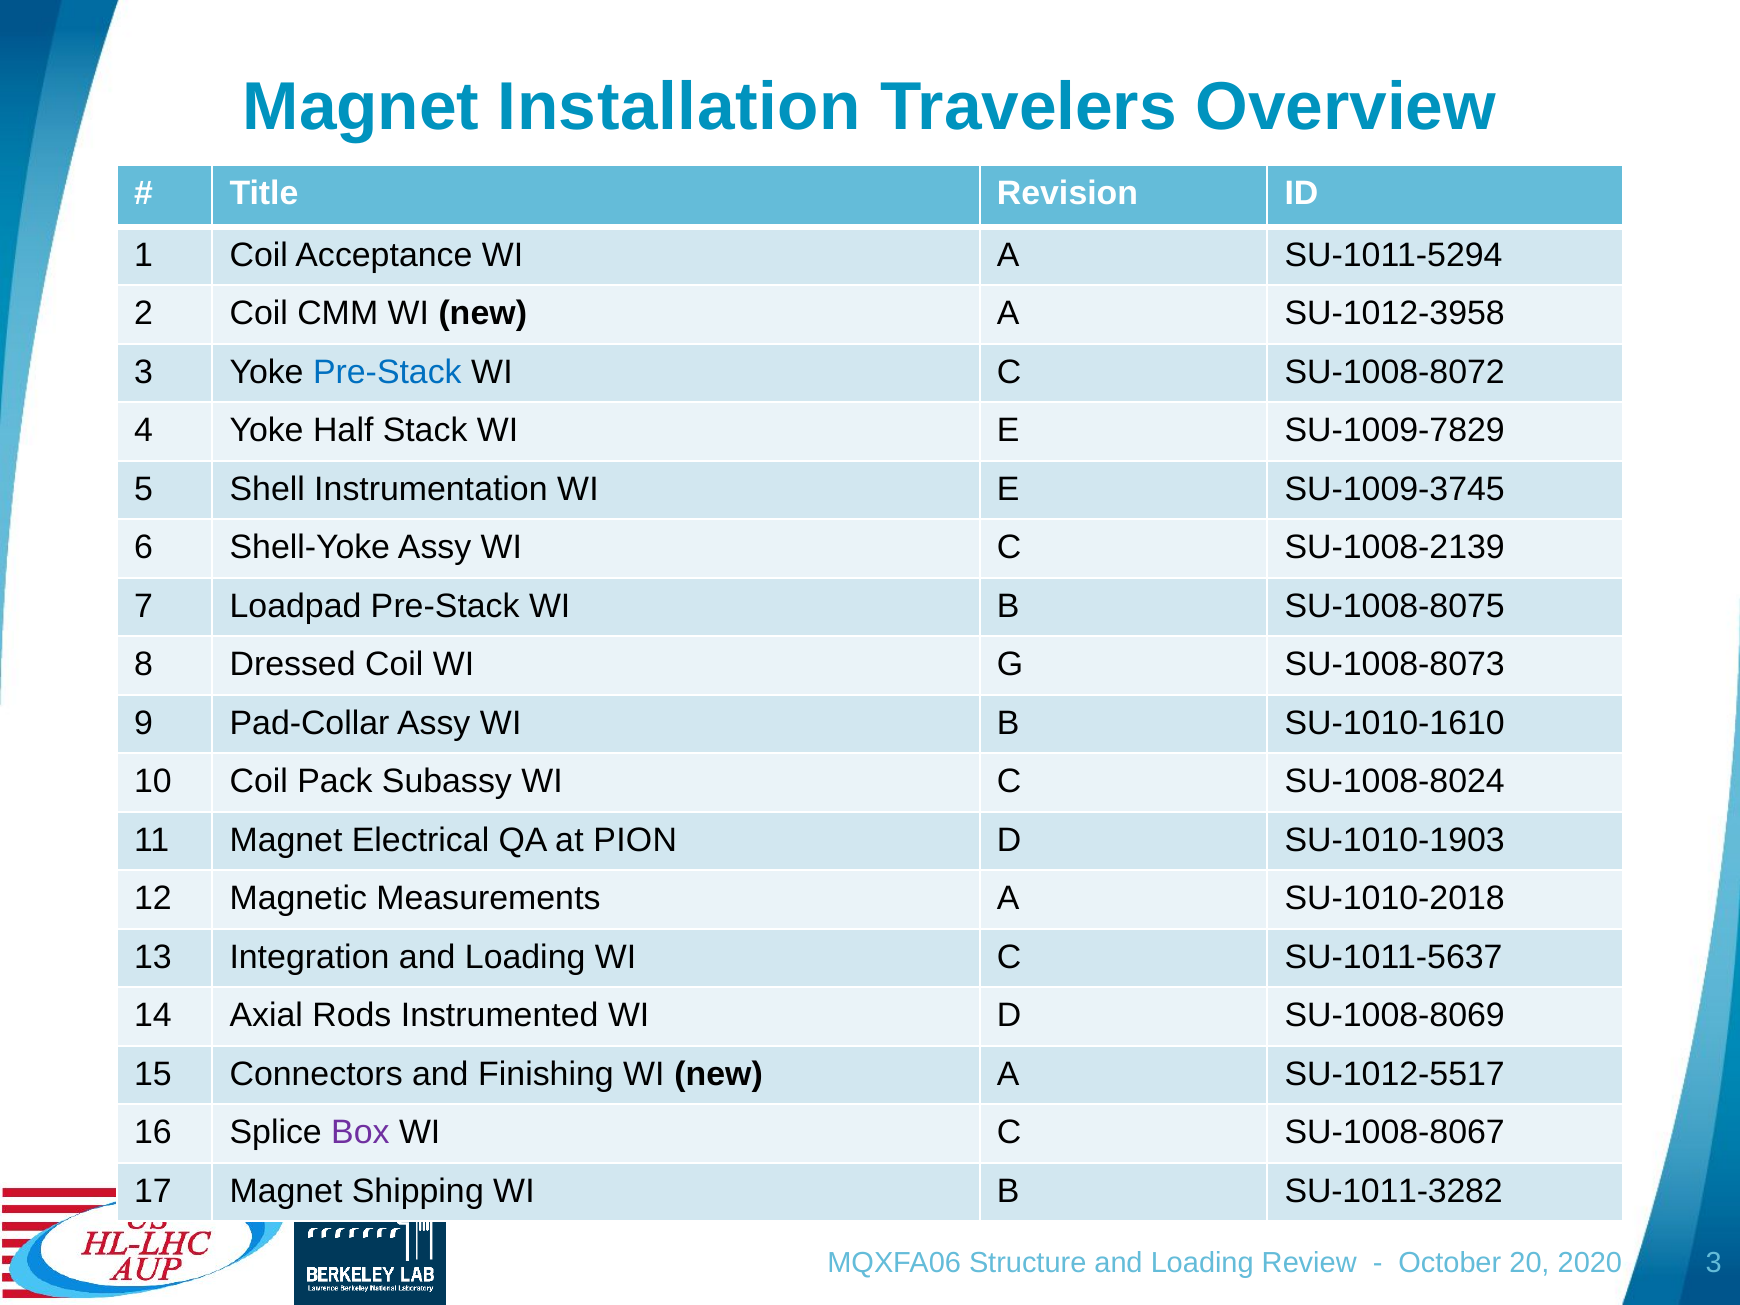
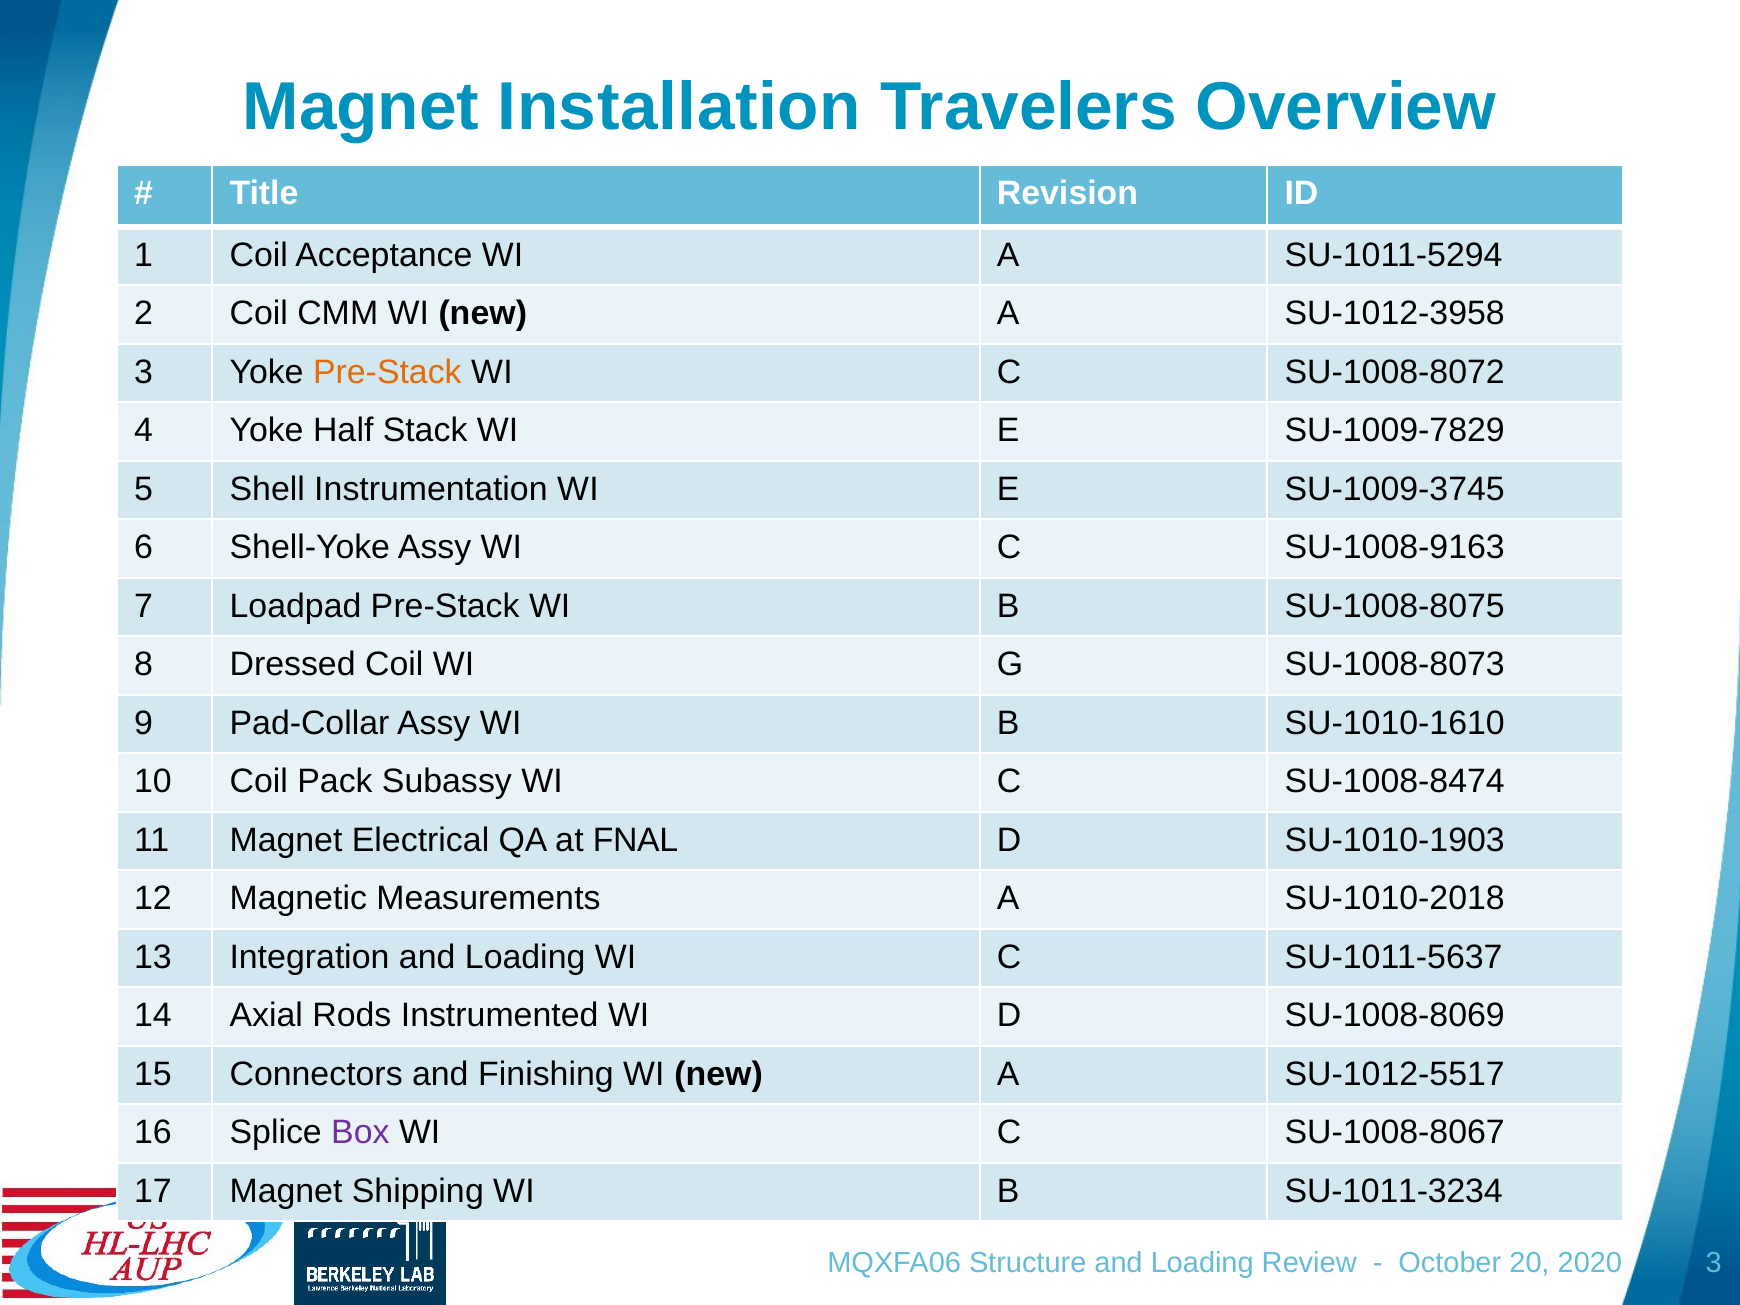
Pre-Stack colour: blue -> orange (387, 372)
SU-1008-2139: SU-1008-2139 -> SU-1008-9163 (1395, 548)
SU-1008-8024: SU-1008-8024 -> SU-1008-8474 (1395, 782)
PION: PION -> FNAL (636, 840)
SU-1011-3282: SU-1011-3282 -> SU-1011-3234 (1394, 1191)
